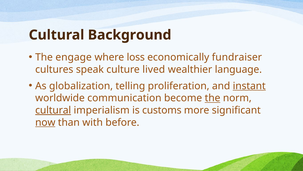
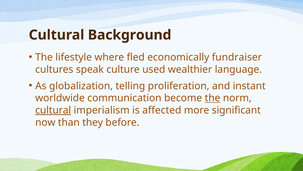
engage: engage -> lifestyle (74, 57)
loss: loss -> fled (136, 57)
lived: lived -> used (154, 69)
instant underline: present -> none (249, 86)
customs: customs -> affected (162, 110)
now underline: present -> none (45, 122)
with: with -> they (93, 122)
